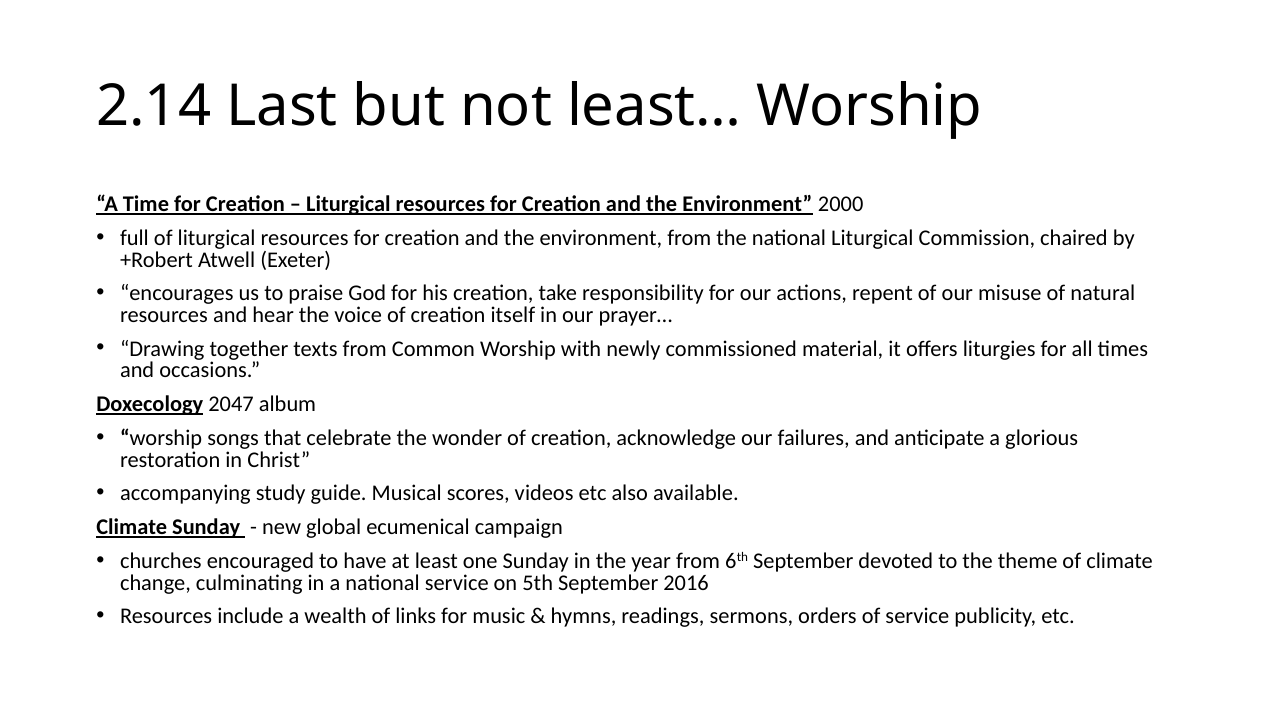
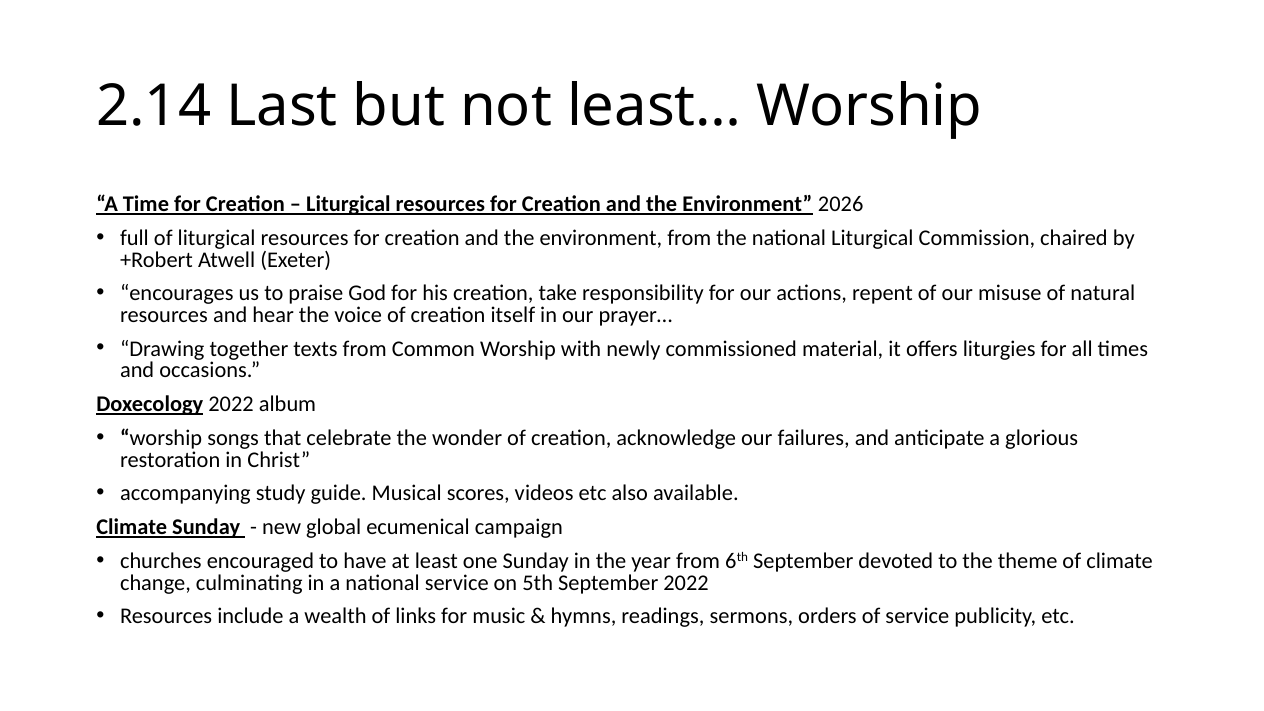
2000: 2000 -> 2026 (841, 204)
Doxecology 2047: 2047 -> 2022 (231, 404)
September 2016: 2016 -> 2022 (686, 583)
